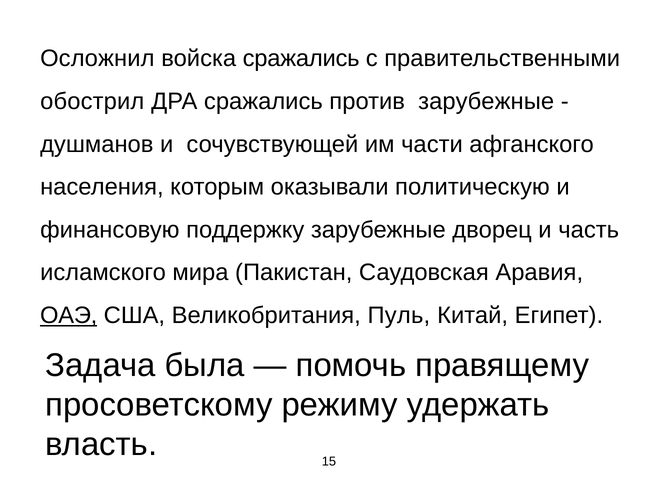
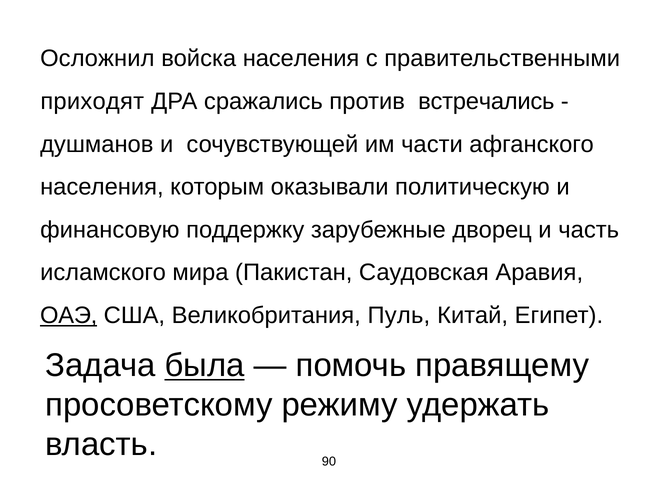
войска сражались: сражались -> населения (301, 59)
обострил: обострил -> приходят (92, 101)
против зарубежные: зарубежные -> встречались (486, 101)
была underline: none -> present (205, 365)
15: 15 -> 90 (329, 461)
